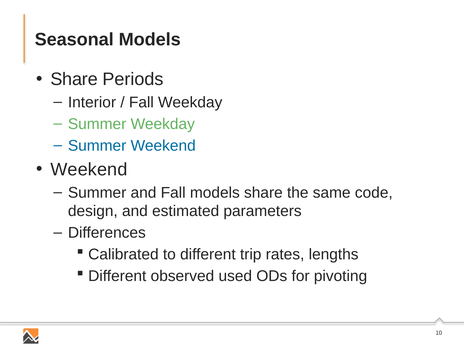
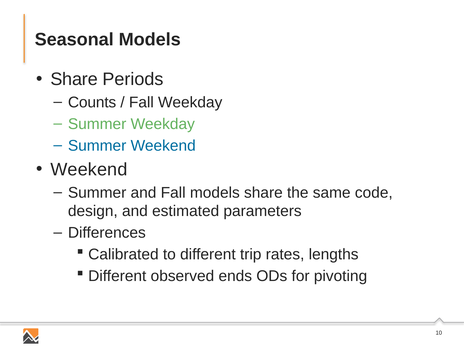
Interior: Interior -> Counts (92, 102)
used: used -> ends (235, 276)
